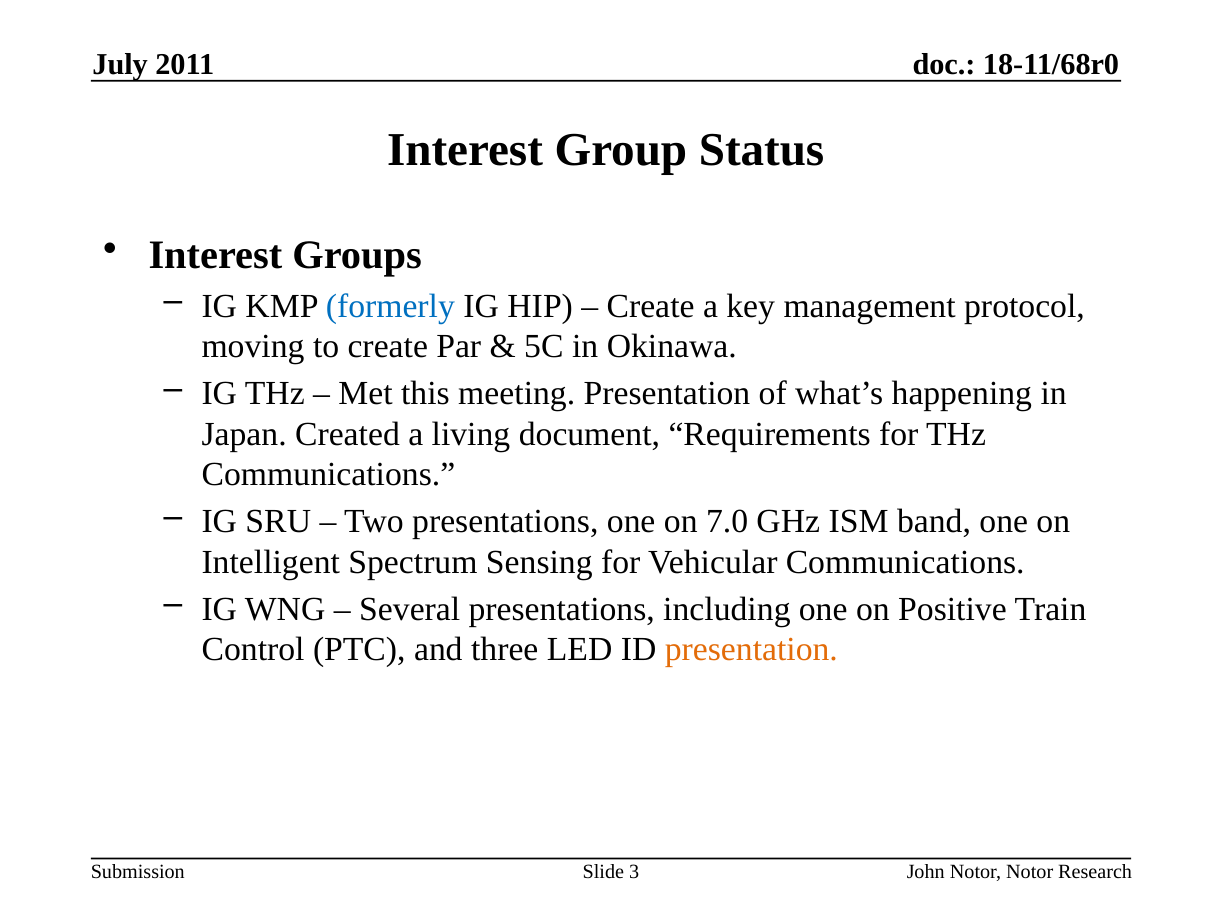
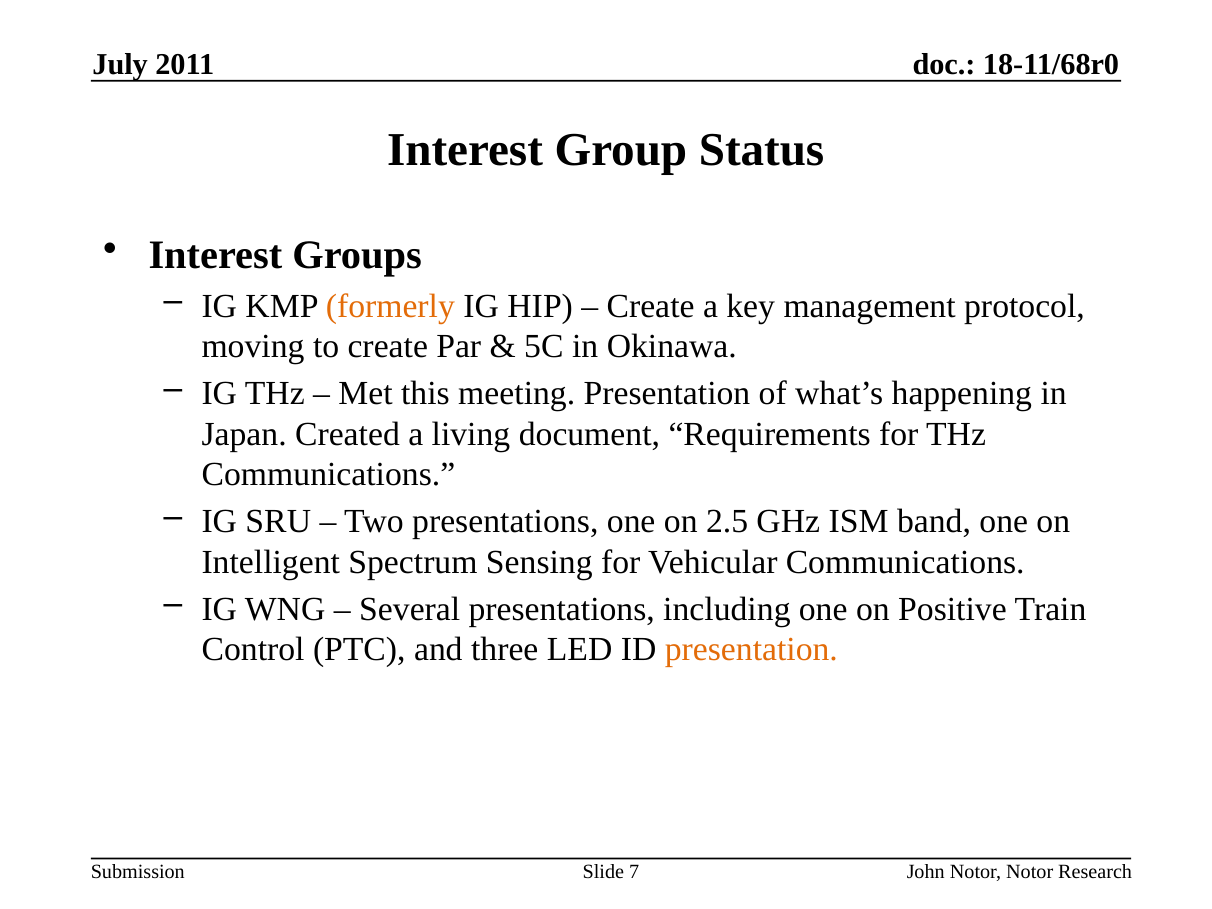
formerly colour: blue -> orange (390, 306)
7.0: 7.0 -> 2.5 (727, 522)
3: 3 -> 7 (634, 872)
